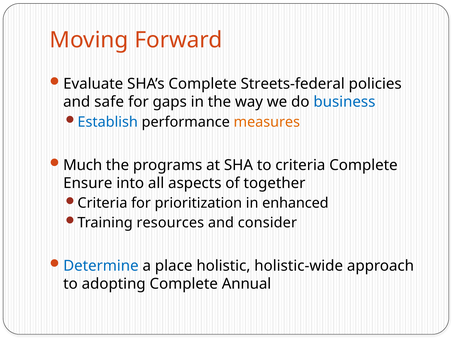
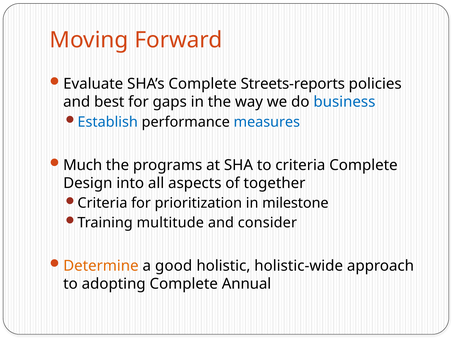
Streets-federal: Streets-federal -> Streets-reports (293, 84)
safe: safe -> best (109, 102)
measures colour: orange -> blue (267, 122)
Ensure: Ensure -> Design (88, 183)
enhanced: enhanced -> milestone (295, 203)
resources: resources -> multitude (170, 223)
Determine colour: blue -> orange (101, 266)
place: place -> good (174, 266)
